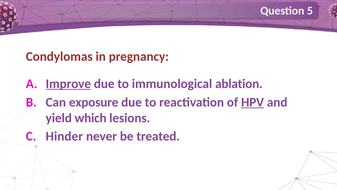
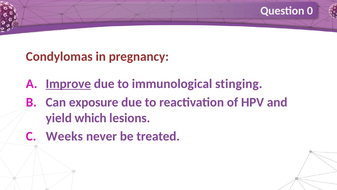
5: 5 -> 0 (310, 11)
ablation: ablation -> stinging (239, 84)
HPV underline: present -> none (253, 102)
Hinder: Hinder -> Weeks (64, 136)
